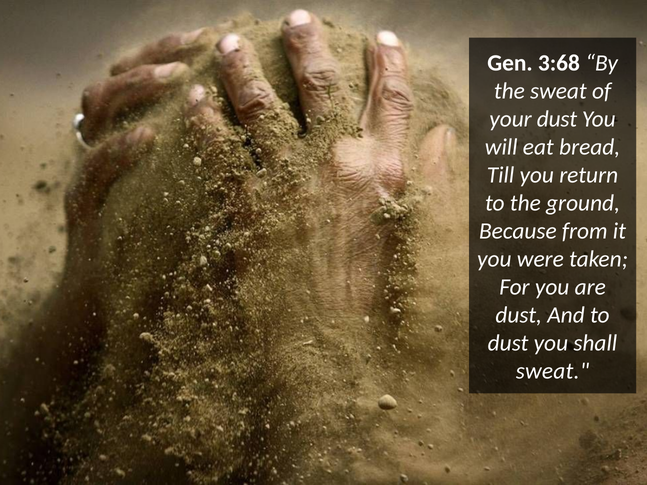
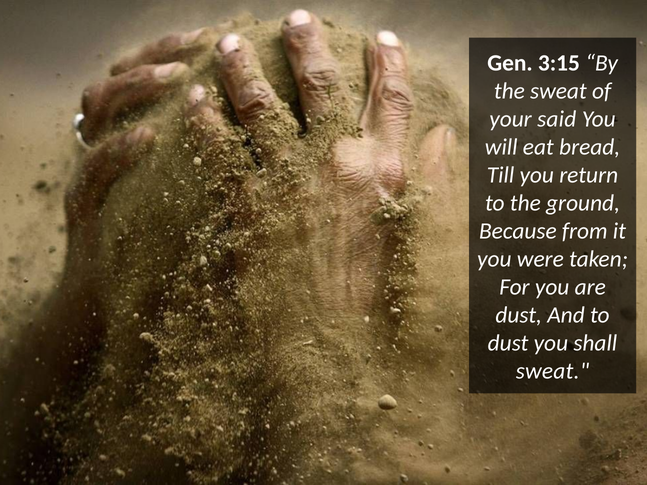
3:68: 3:68 -> 3:15 (559, 63)
your dust: dust -> said (557, 119)
